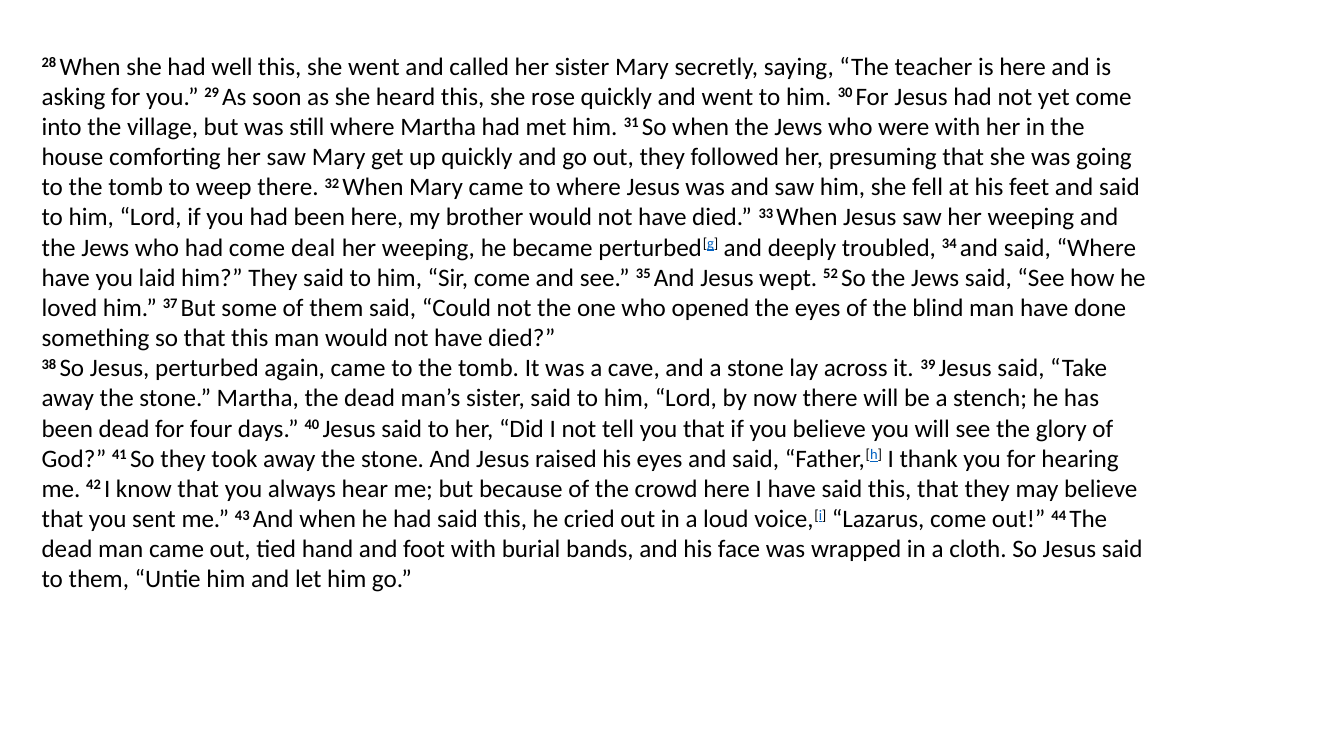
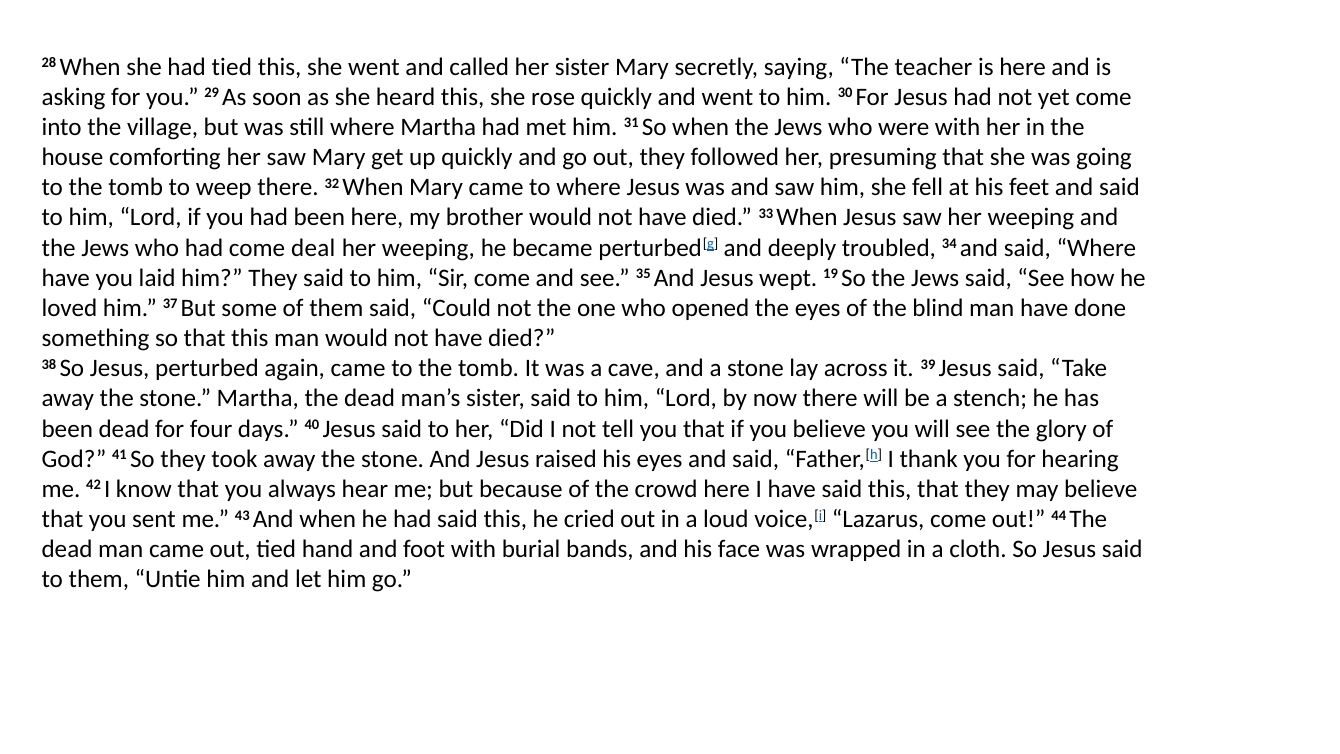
had well: well -> tied (232, 67)
52: 52 -> 19 (831, 274)
